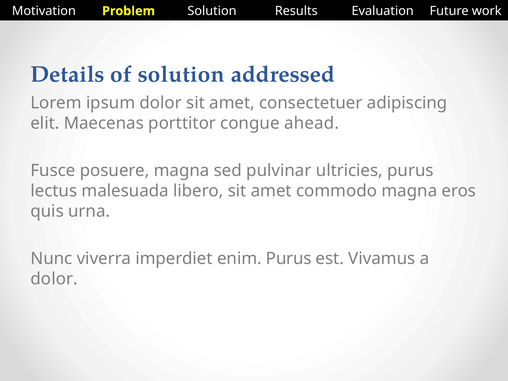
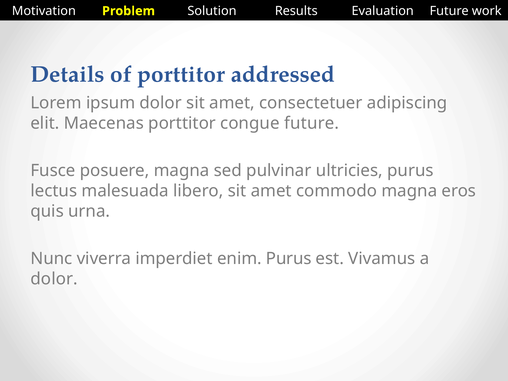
of solution: solution -> porttitor (181, 74)
congue ahead: ahead -> future (312, 123)
